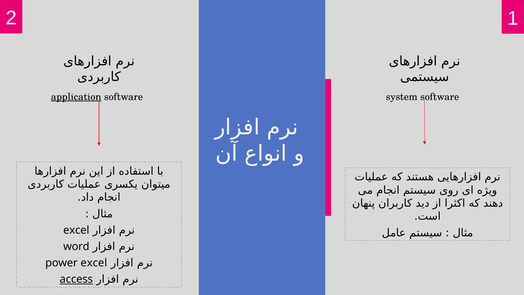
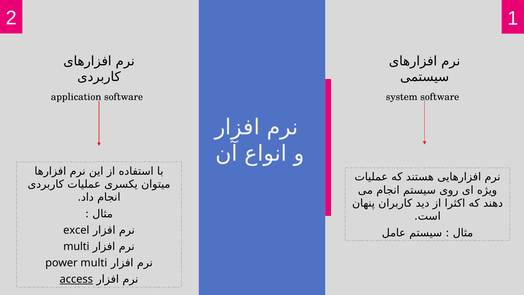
application underline: present -> none (76, 97)
word: word -> multi (76, 246)
power excel: excel -> multi (94, 263)
